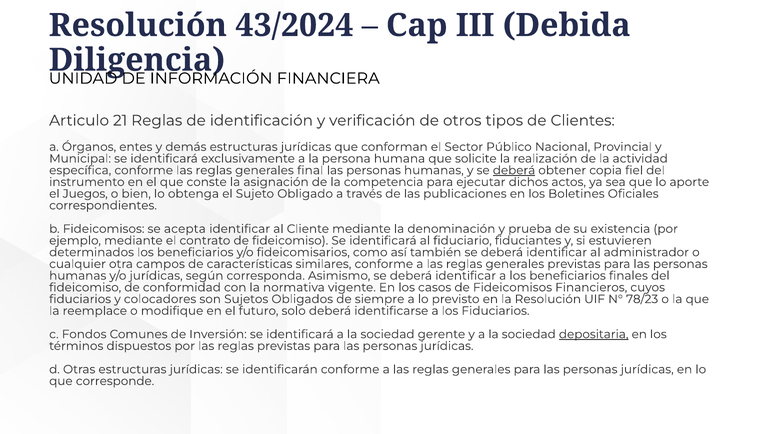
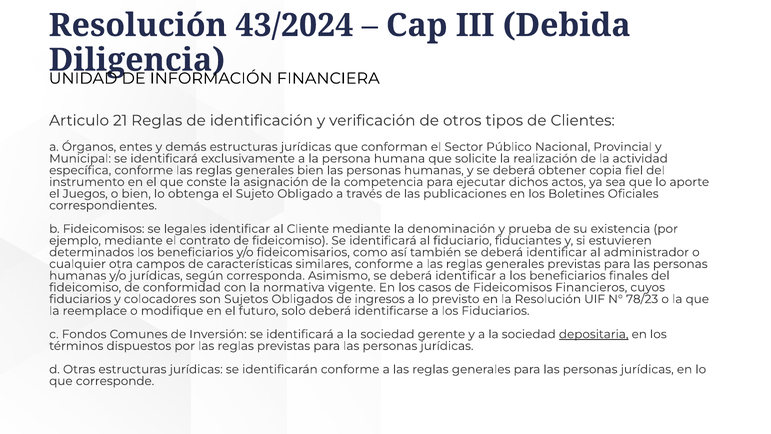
generales final: final -> bien (310, 170)
deberá underline: present -> none (514, 170)
acepta: acepta -> legales (185, 229)
siempre: siempre -> ingresos (380, 299)
